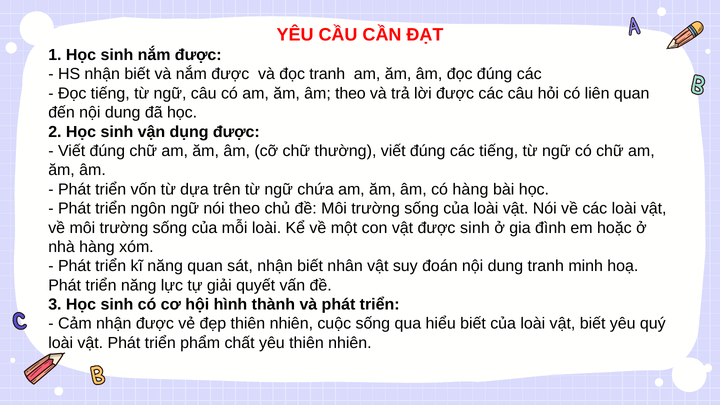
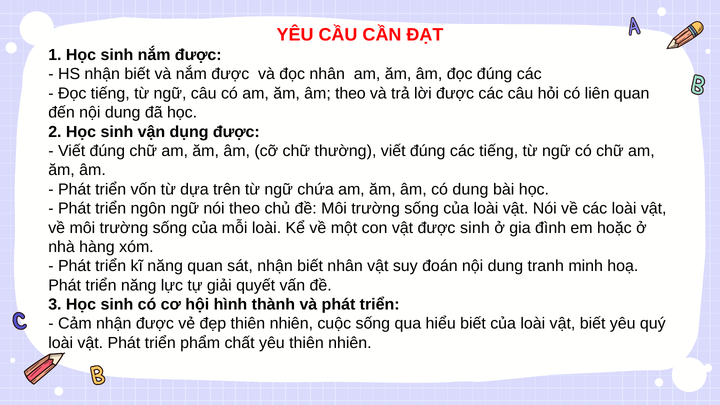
đọc tranh: tranh -> nhân (327, 74)
có hàng: hàng -> dung (470, 189)
